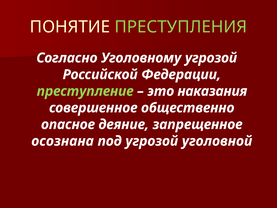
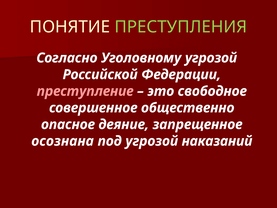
преступление colour: light green -> pink (85, 91)
наказания: наказания -> свободное (212, 91)
уголовной: уголовной -> наказаний (217, 141)
